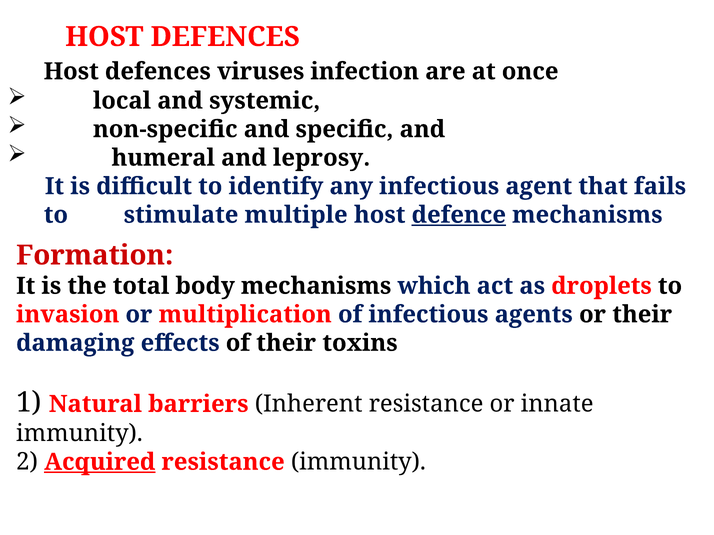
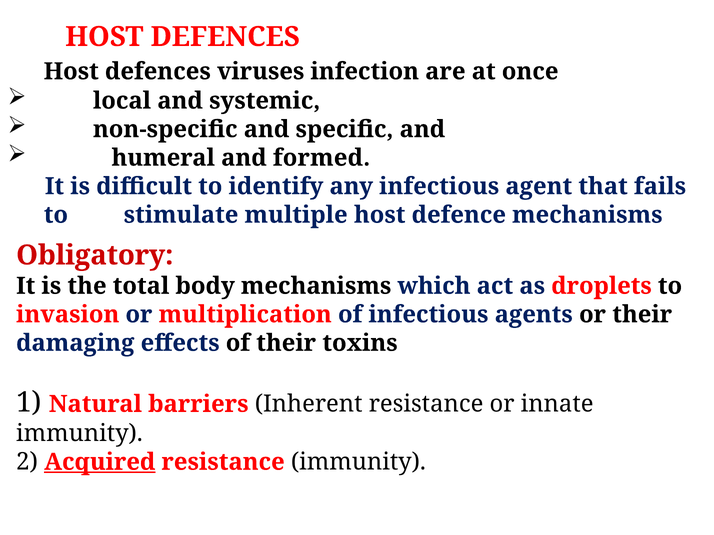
leprosy: leprosy -> formed (322, 158)
defence underline: present -> none (459, 215)
Formation: Formation -> Obligatory (95, 256)
